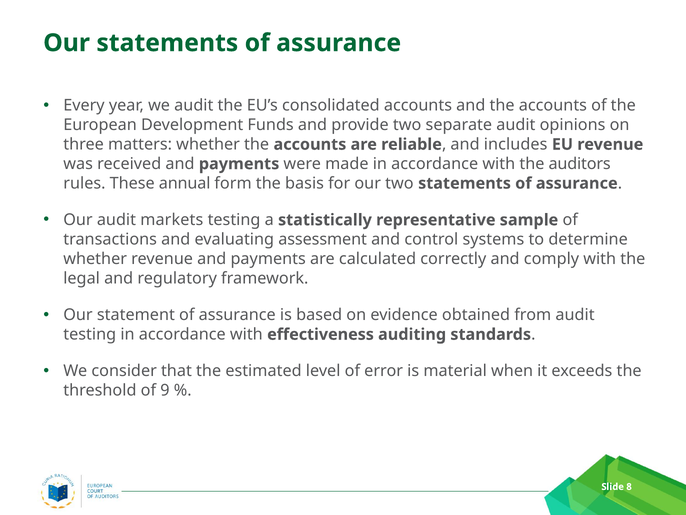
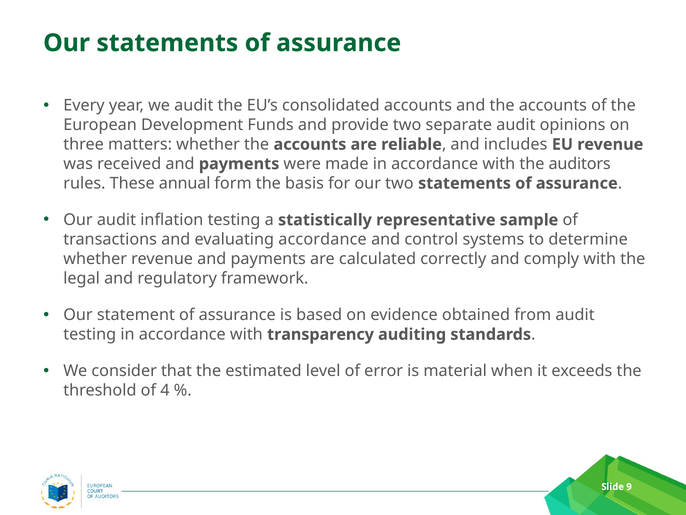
markets: markets -> inflation (172, 220)
evaluating assessment: assessment -> accordance (323, 239)
effectiveness: effectiveness -> transparency (321, 334)
9: 9 -> 4 (165, 390)
8: 8 -> 9 (629, 486)
